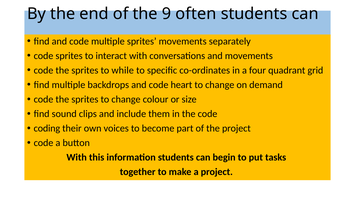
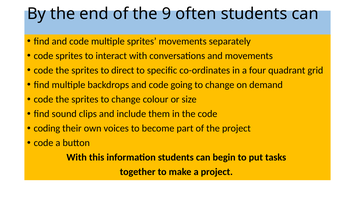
while: while -> direct (123, 70)
heart: heart -> going (181, 85)
